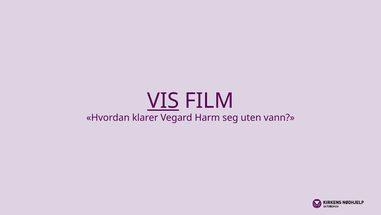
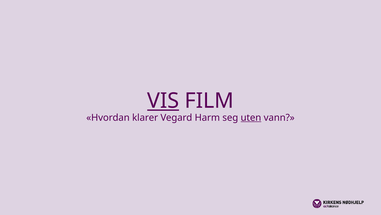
uten underline: none -> present (251, 117)
